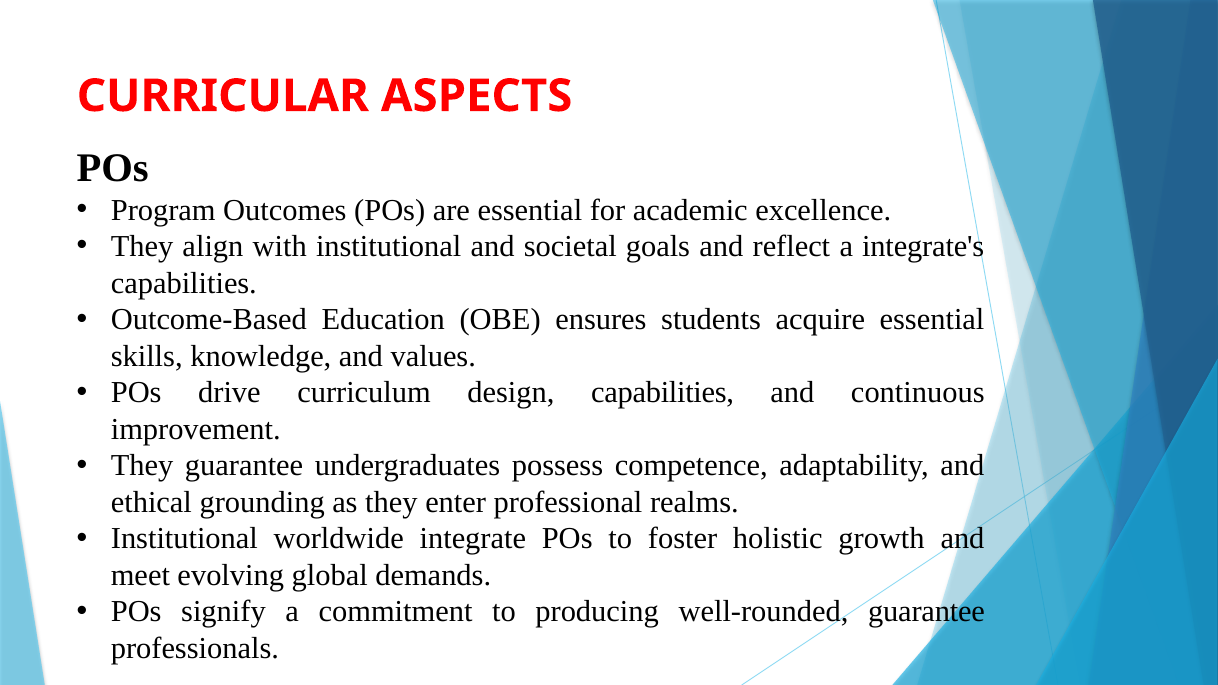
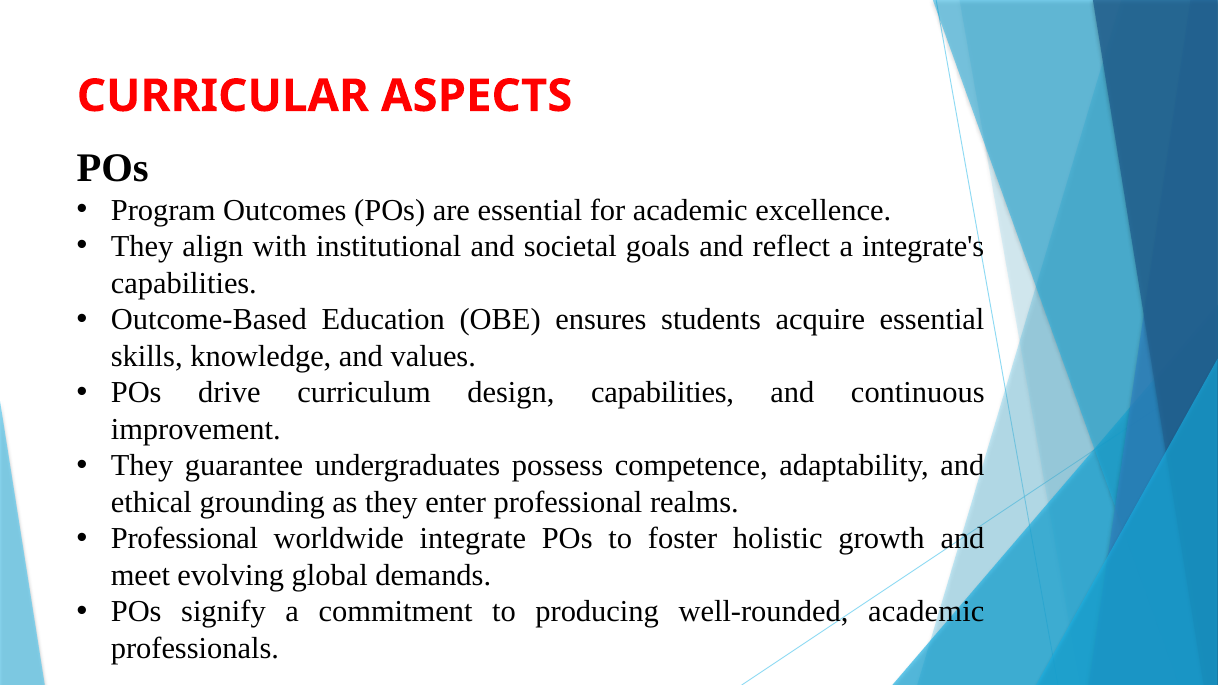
Institutional: Institutional -> Professional (184, 539)
well-rounded guarantee: guarantee -> academic (926, 612)
